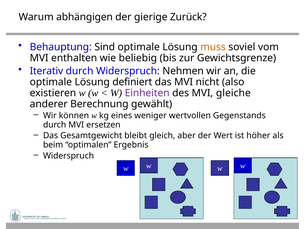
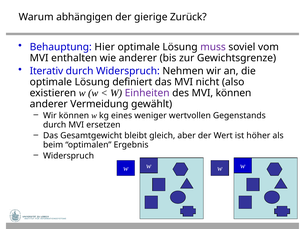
Sind: Sind -> Hier (105, 47)
muss colour: orange -> purple (213, 47)
wie beliebig: beliebig -> anderer (138, 58)
MVI gleiche: gleiche -> können (233, 93)
Berechnung: Berechnung -> Vermeidung (99, 104)
